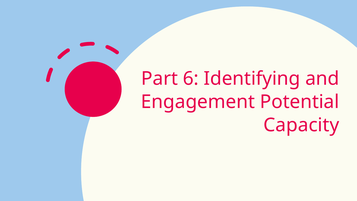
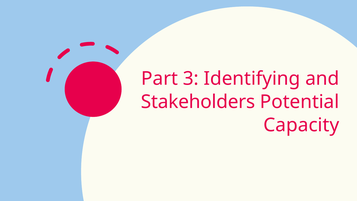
6: 6 -> 3 (191, 79)
Engagement: Engagement -> Stakeholders (198, 102)
